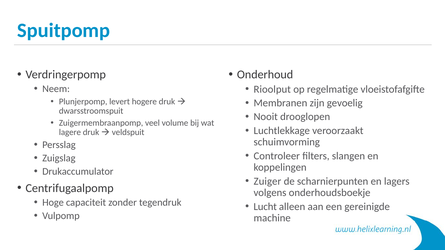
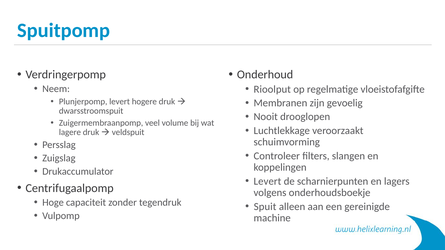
Zuiger: Zuiger -> Levert (267, 181)
Lucht: Lucht -> Spuit (265, 207)
